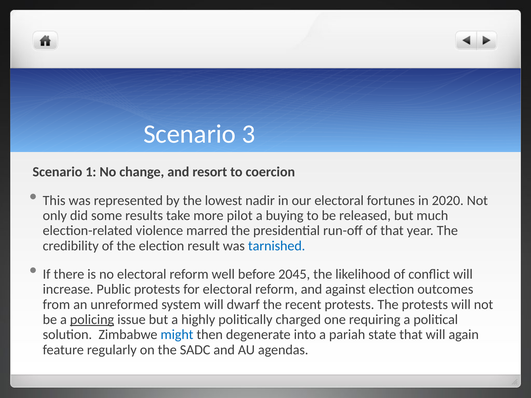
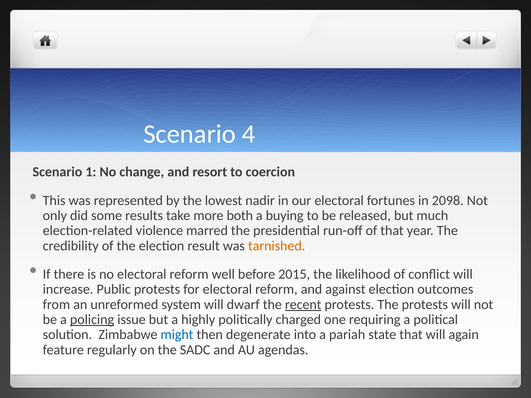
3: 3 -> 4 (249, 134)
2020: 2020 -> 2098 (448, 201)
pilot: pilot -> both (240, 216)
tarnished colour: blue -> orange (277, 246)
2045: 2045 -> 2015 (294, 274)
recent underline: none -> present (303, 305)
